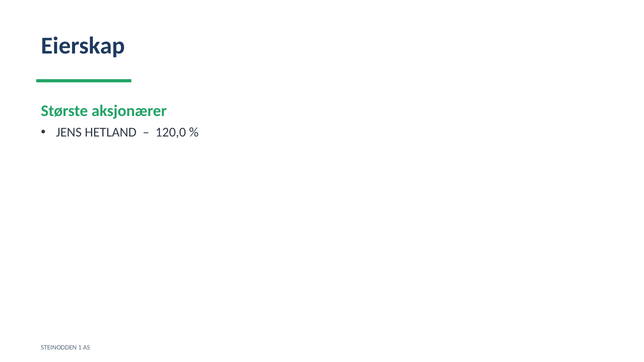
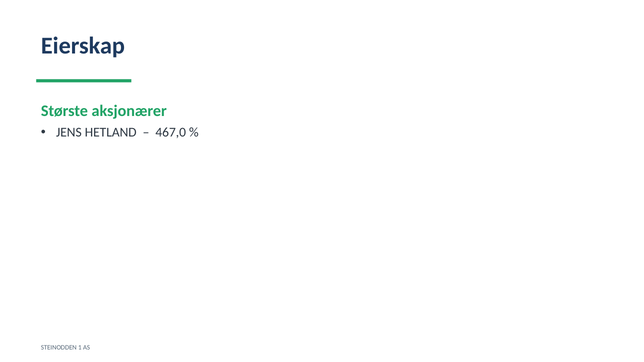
120,0: 120,0 -> 467,0 (171, 132)
